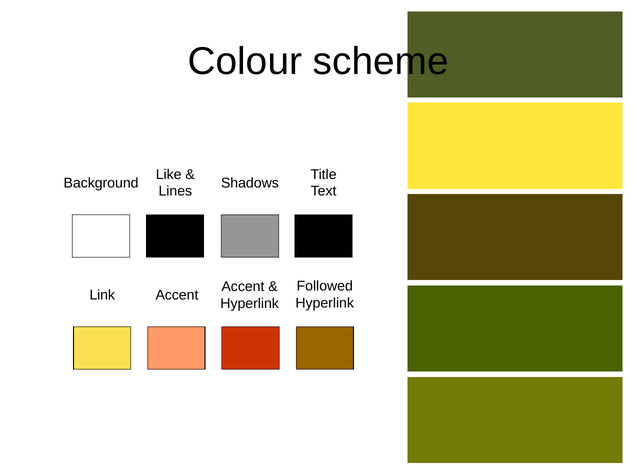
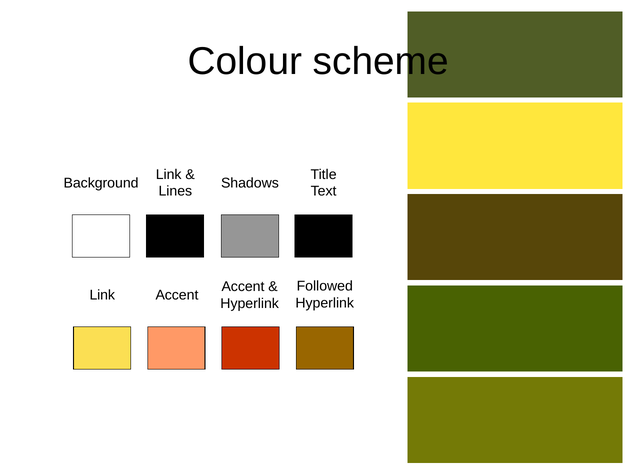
Like: Like -> Link (169, 174)
